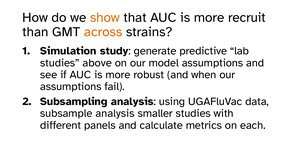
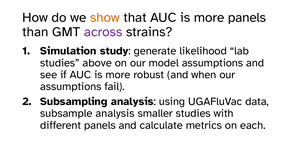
more recruit: recruit -> panels (247, 17)
across colour: orange -> purple (103, 32)
predictive: predictive -> likelihood (203, 51)
